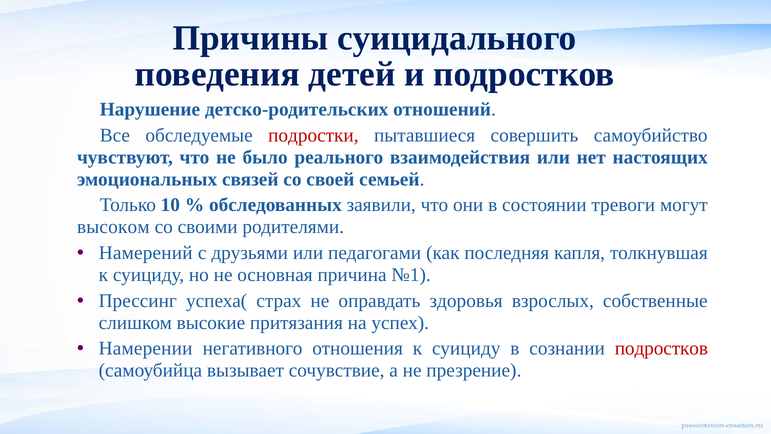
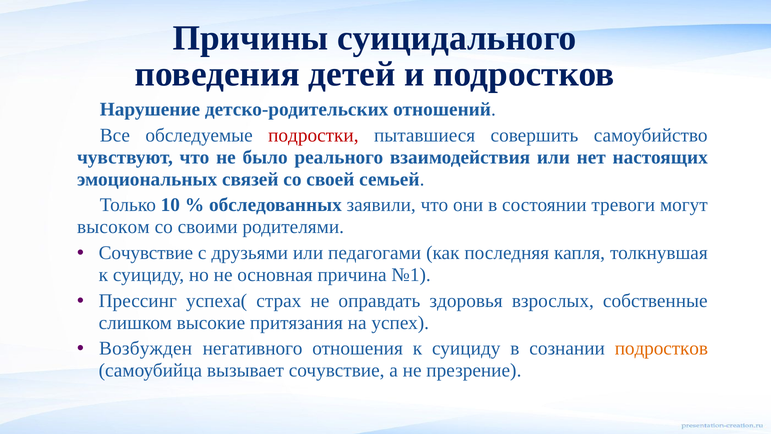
Намерений: Намерений -> Сочувствие (146, 253)
Намерении: Намерении -> Возбужден (146, 348)
подростков colour: red -> orange (661, 348)
